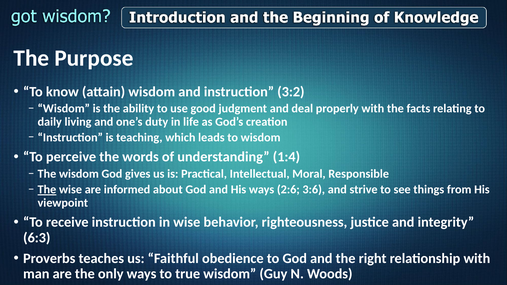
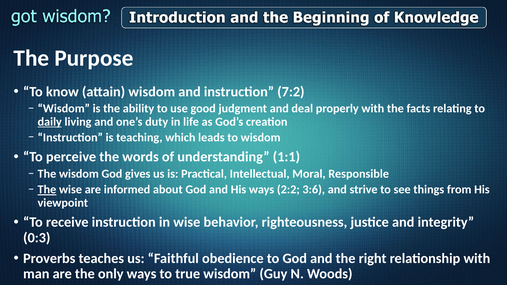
3:2: 3:2 -> 7:2 (291, 92)
daily underline: none -> present (50, 122)
1:4: 1:4 -> 1:1 (286, 157)
2:6: 2:6 -> 2:2 (288, 190)
6:3: 6:3 -> 0:3 (37, 238)
